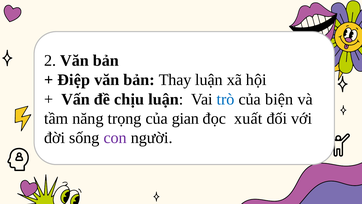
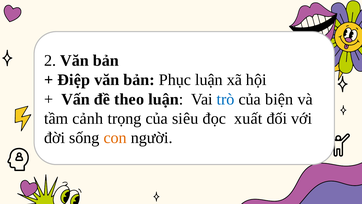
Thay: Thay -> Phục (175, 80)
chịu: chịu -> theo (129, 99)
năng: năng -> cảnh (88, 118)
gian: gian -> siêu (185, 118)
con colour: purple -> orange (115, 138)
